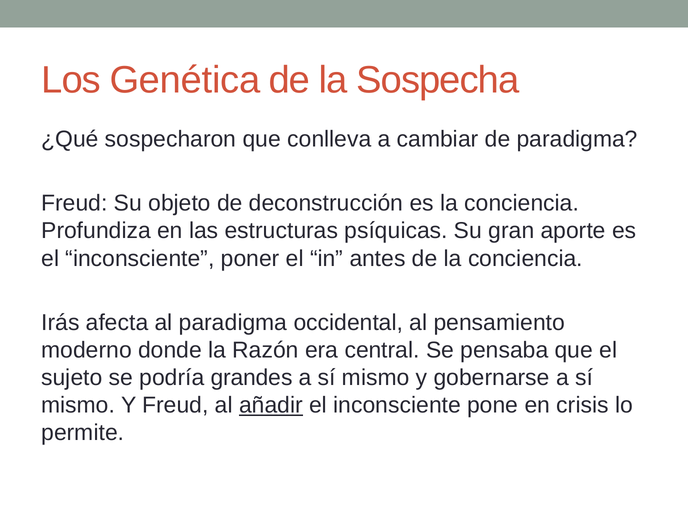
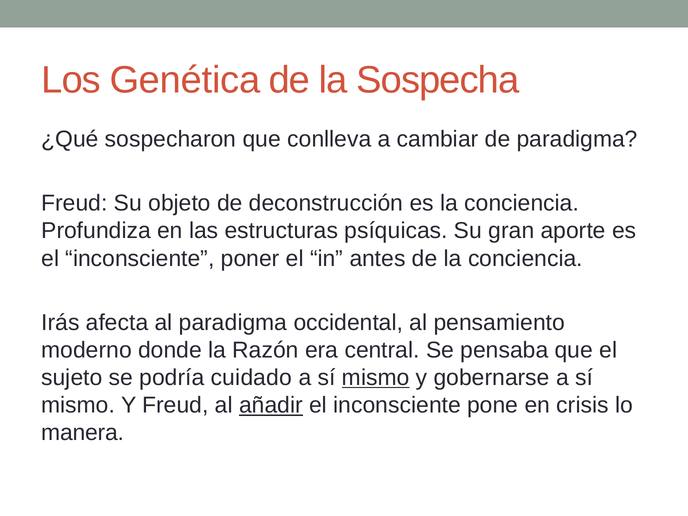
grandes: grandes -> cuidado (251, 378)
mismo underline: none -> present (376, 378)
permite: permite -> manera (83, 433)
